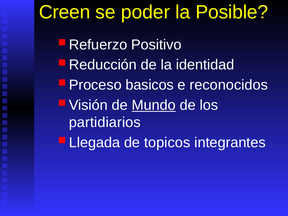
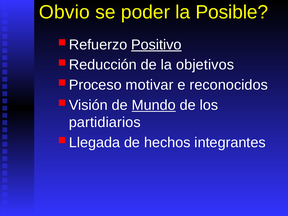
Creen: Creen -> Obvio (64, 12)
Positivo underline: none -> present (156, 45)
identidad: identidad -> objetivos (205, 65)
basicos: basicos -> motivar (150, 85)
topicos: topicos -> hechos (167, 143)
